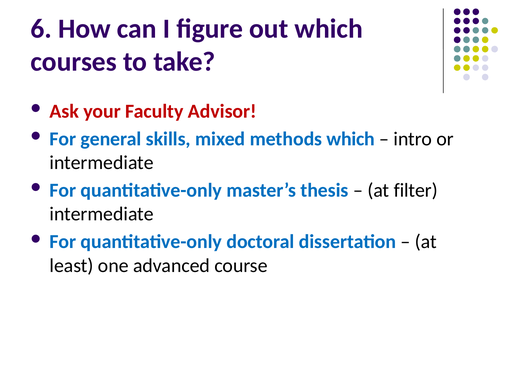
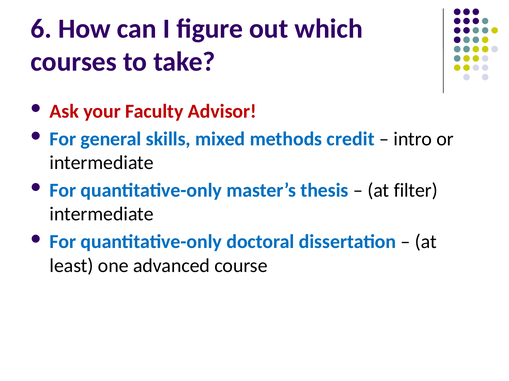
methods which: which -> credit (351, 139)
